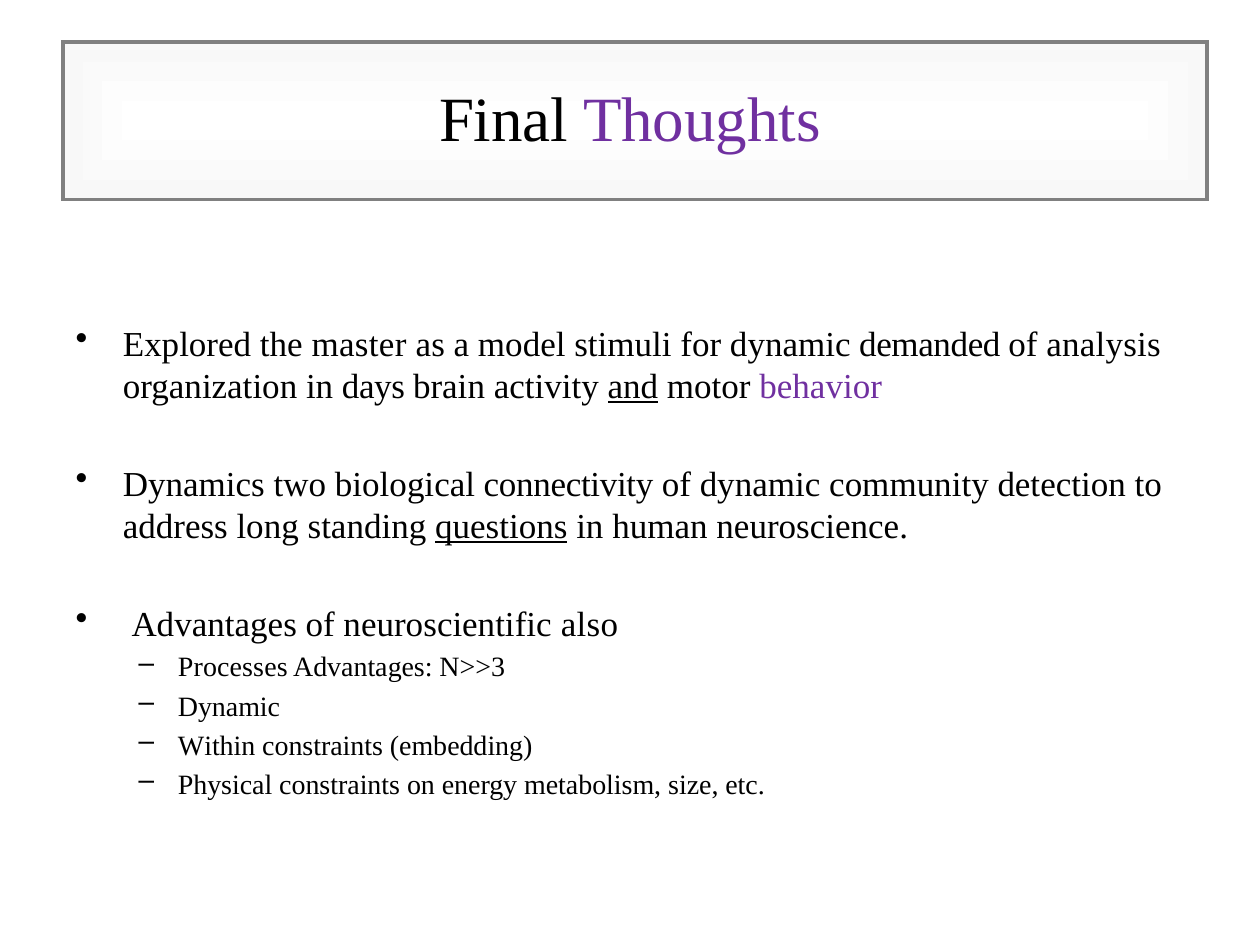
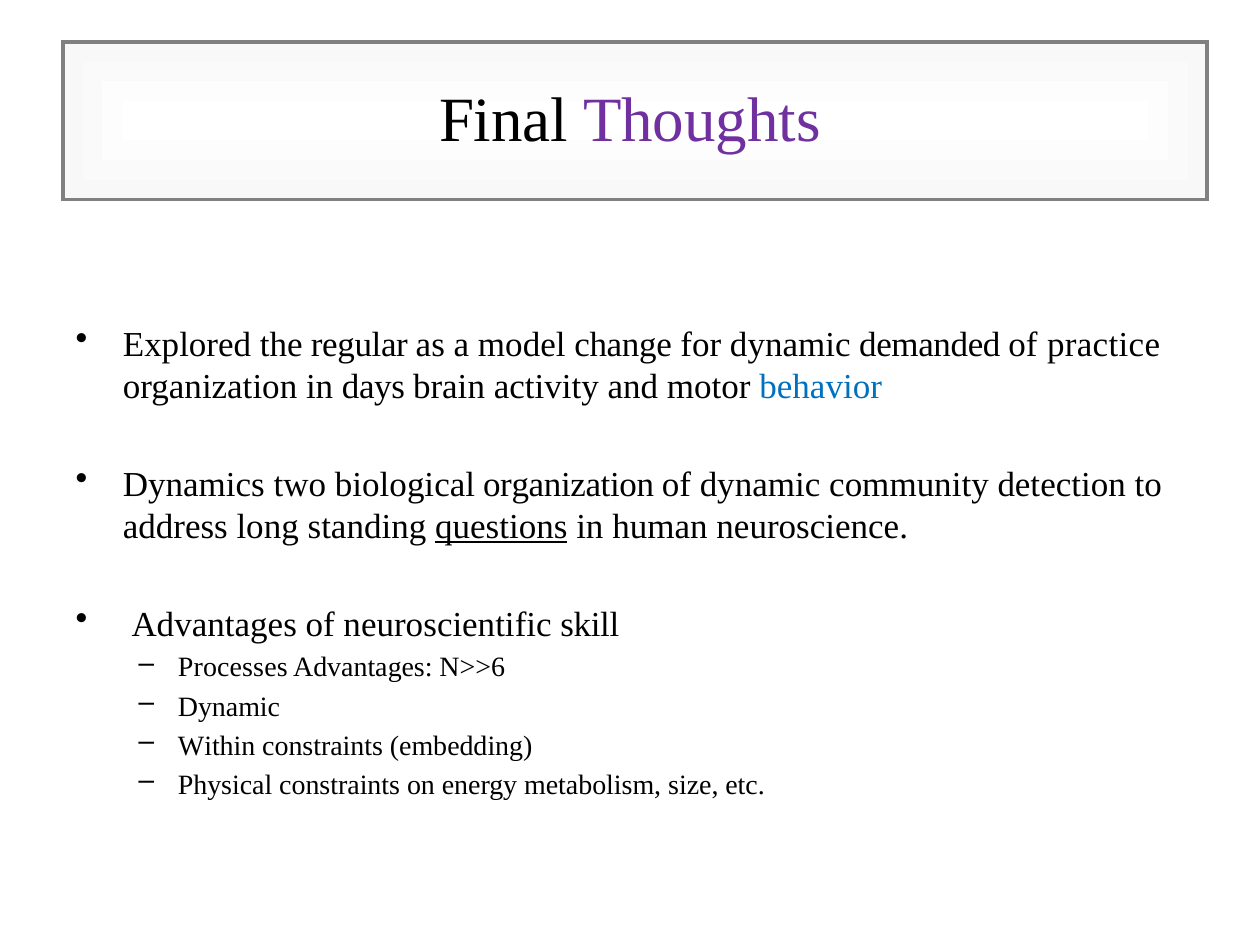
master: master -> regular (359, 345)
stimuli: stimuli -> change (623, 345)
analysis: analysis -> practice (1104, 345)
and underline: present -> none (633, 387)
behavior colour: purple -> blue (821, 387)
biological connectivity: connectivity -> organization (569, 485)
also: also -> skill (590, 625)
N>>3: N>>3 -> N>>6 (472, 668)
